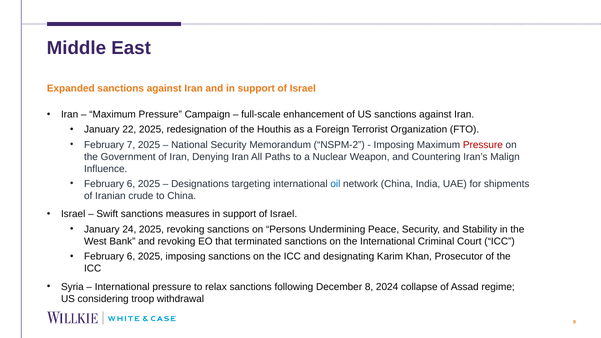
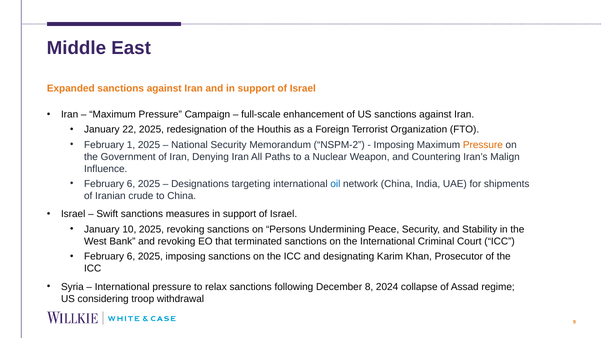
7: 7 -> 1 (131, 145)
Pressure colour: red -> orange (483, 145)
24: 24 -> 10 (129, 229)
